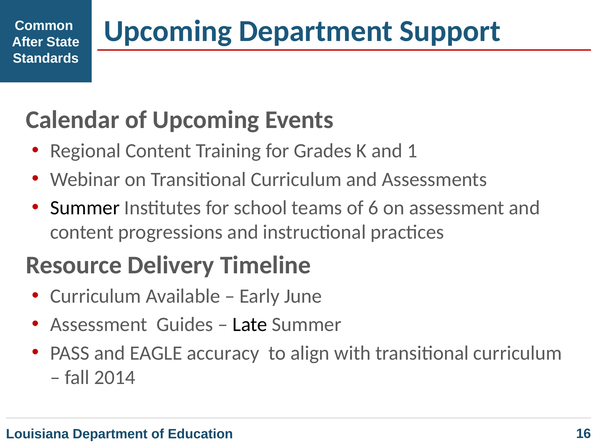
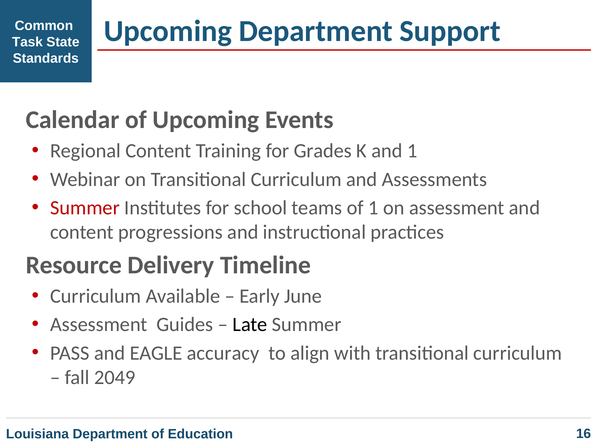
After: After -> Task (27, 42)
Summer colour: black -> red (85, 208)
of 6: 6 -> 1 (373, 208)
2014: 2014 -> 2049 (115, 377)
